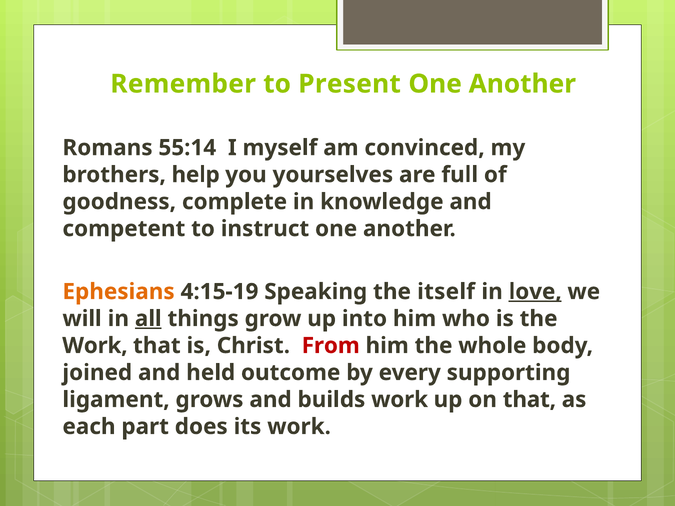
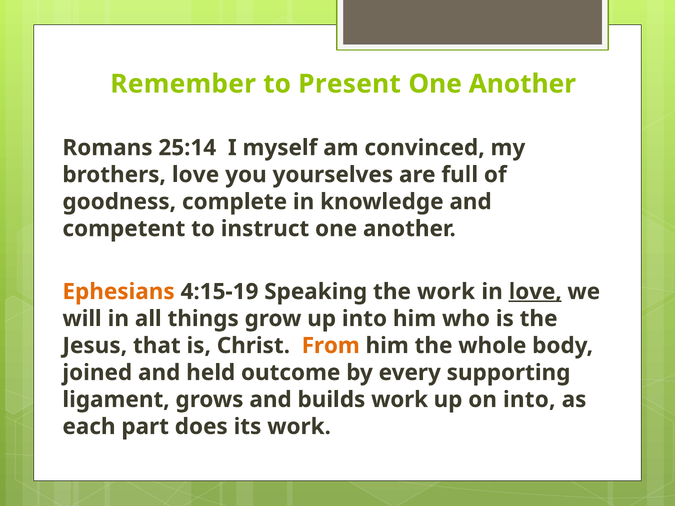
55:14: 55:14 -> 25:14 (187, 148)
brothers help: help -> love (195, 175)
the itself: itself -> work (446, 292)
all underline: present -> none (148, 319)
Work: Work -> Jesus (95, 346)
From colour: red -> orange (331, 346)
on that: that -> into (529, 400)
